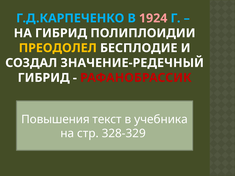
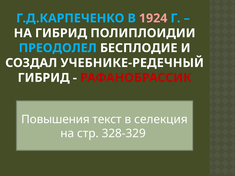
ПРЕОДОЛЕЛ colour: yellow -> light blue (58, 48)
ЗНАЧЕНИЕ-РЕДЕЧНЫЙ: ЗНАЧЕНИЕ-РЕДЕЧНЫЙ -> УЧЕБНИКЕ-РЕДЕЧНЫЙ (132, 63)
учебника: учебника -> селекция (161, 120)
